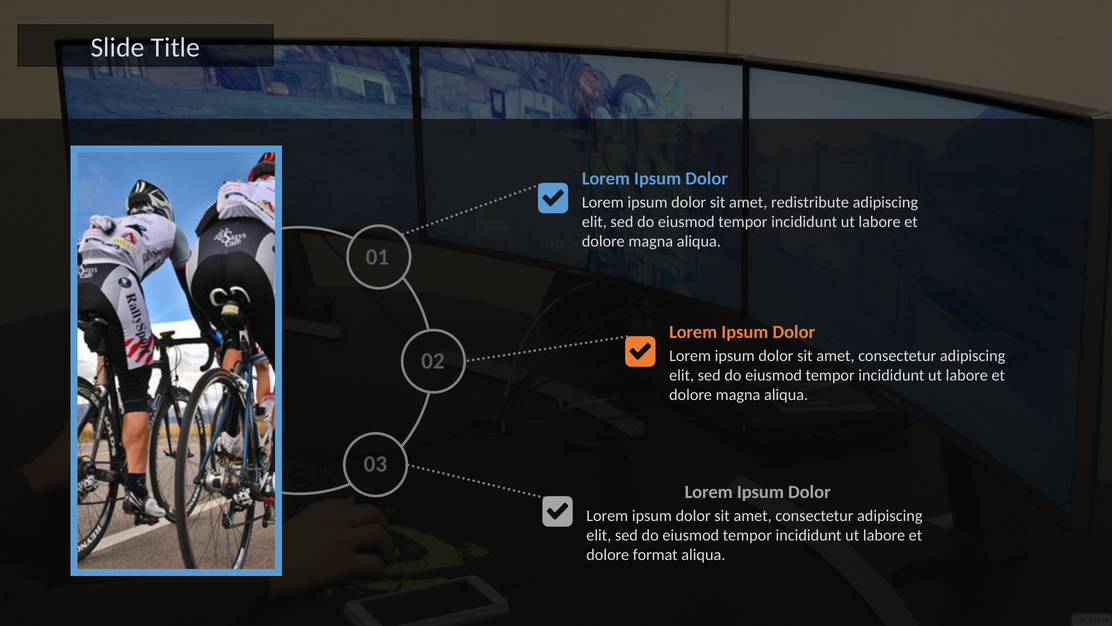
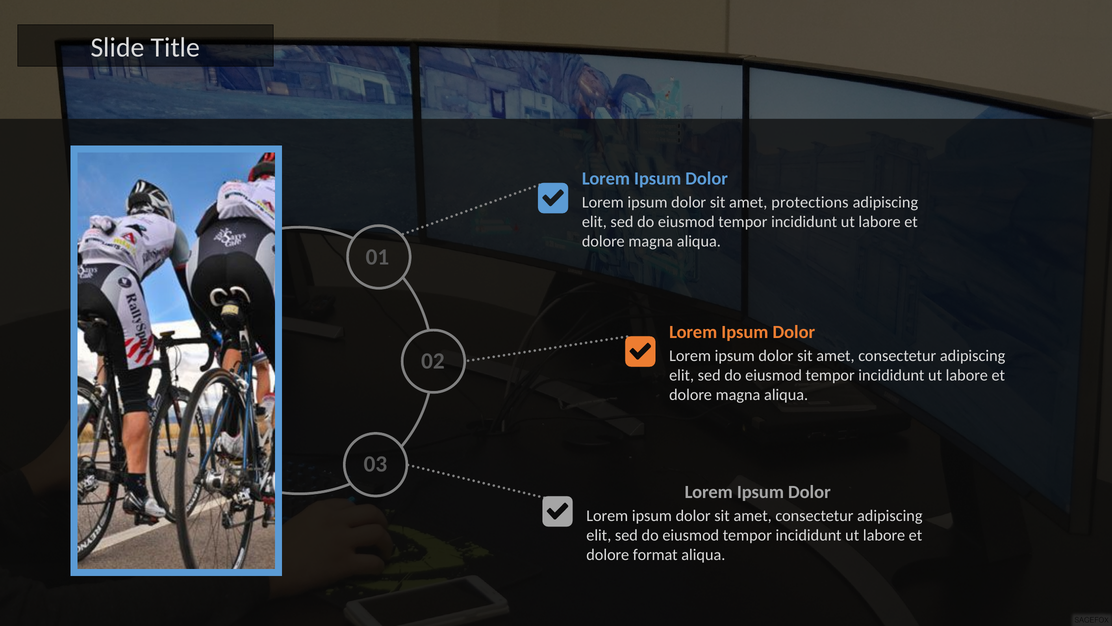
redistribute: redistribute -> protections (810, 202)
